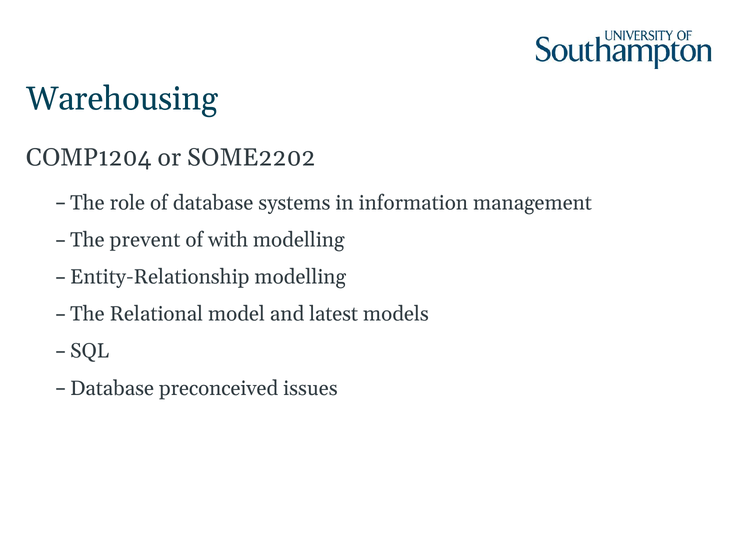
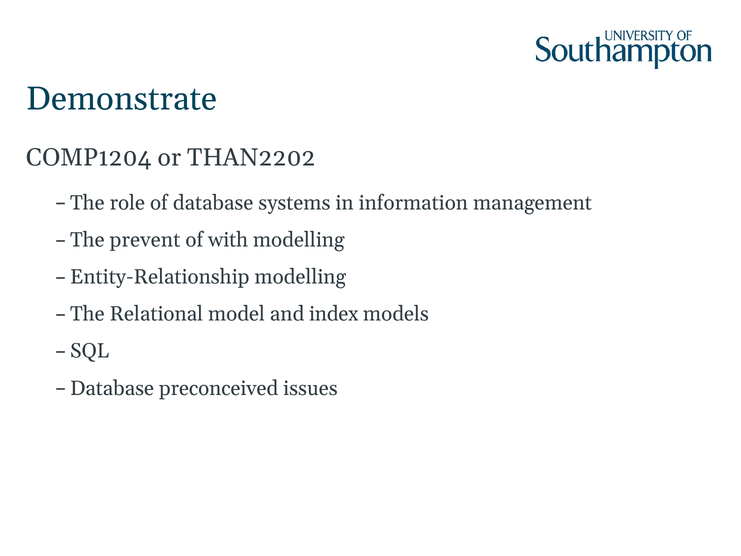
Warehousing: Warehousing -> Demonstrate (122, 99)
SOME2202: SOME2202 -> THAN2202 (251, 157)
latest: latest -> index (334, 314)
